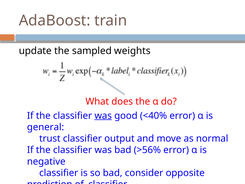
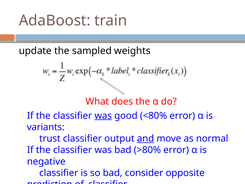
<40%: <40% -> <80% (154, 116)
general: general -> variants (46, 127)
and underline: none -> present (146, 138)
>56%: >56% -> >80% (147, 150)
